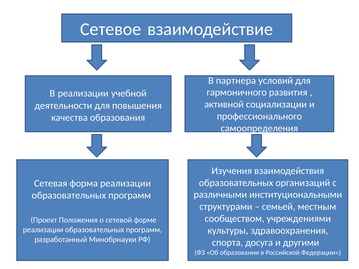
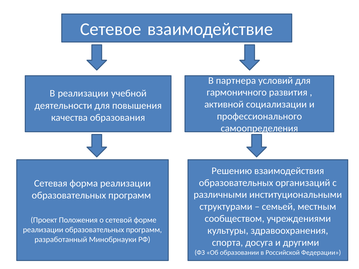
Изучения: Изучения -> Решению (232, 171)
